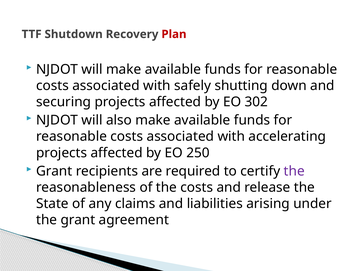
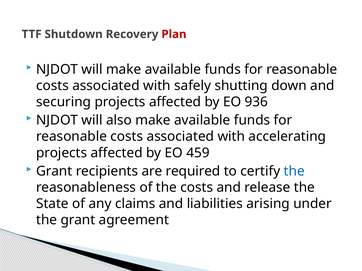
302: 302 -> 936 (256, 102)
250: 250 -> 459 (198, 153)
the colour: purple -> blue (294, 171)
